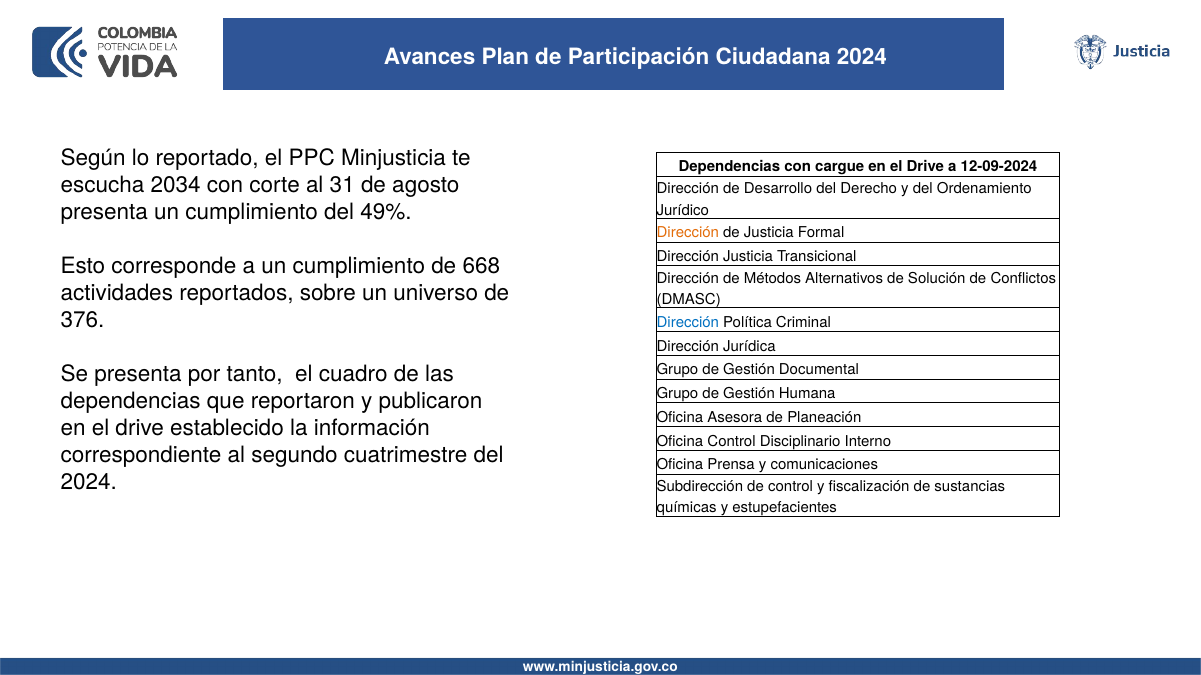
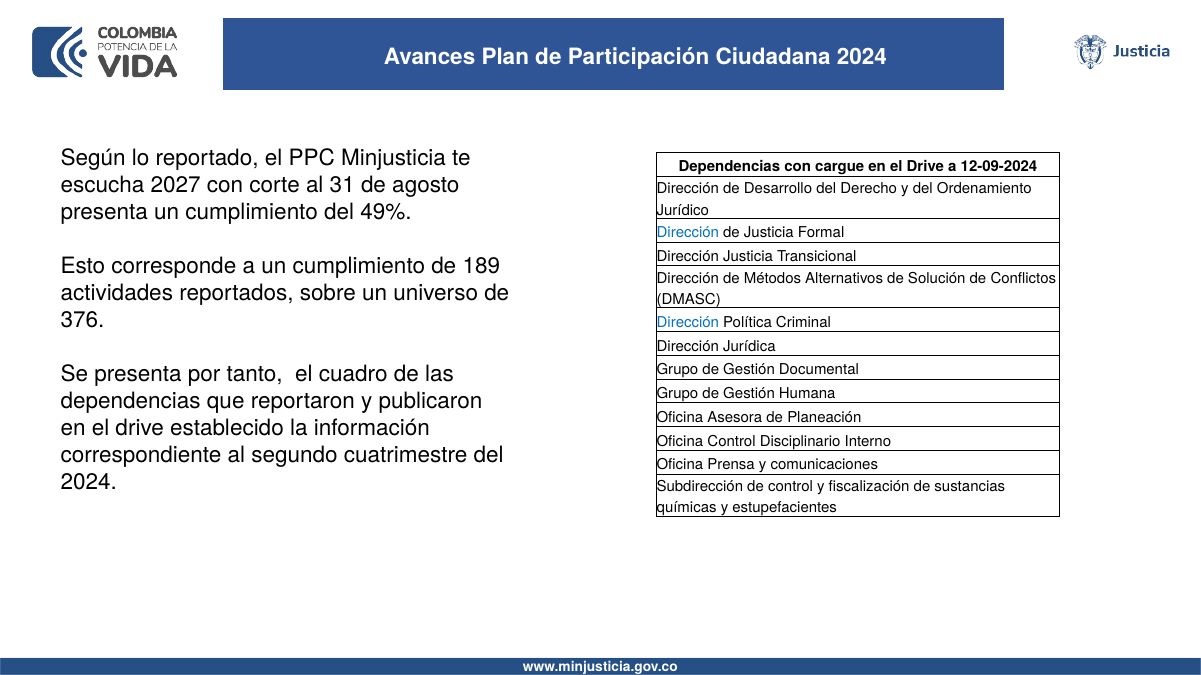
2034: 2034 -> 2027 (176, 185)
Dirección colour: orange -> blue (688, 233)
668: 668 -> 189 (481, 266)
